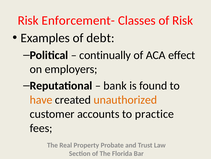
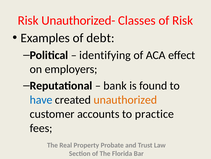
Enforcement-: Enforcement- -> Unauthorized- (78, 20)
continually: continually -> identifying (105, 55)
have colour: orange -> blue (41, 99)
